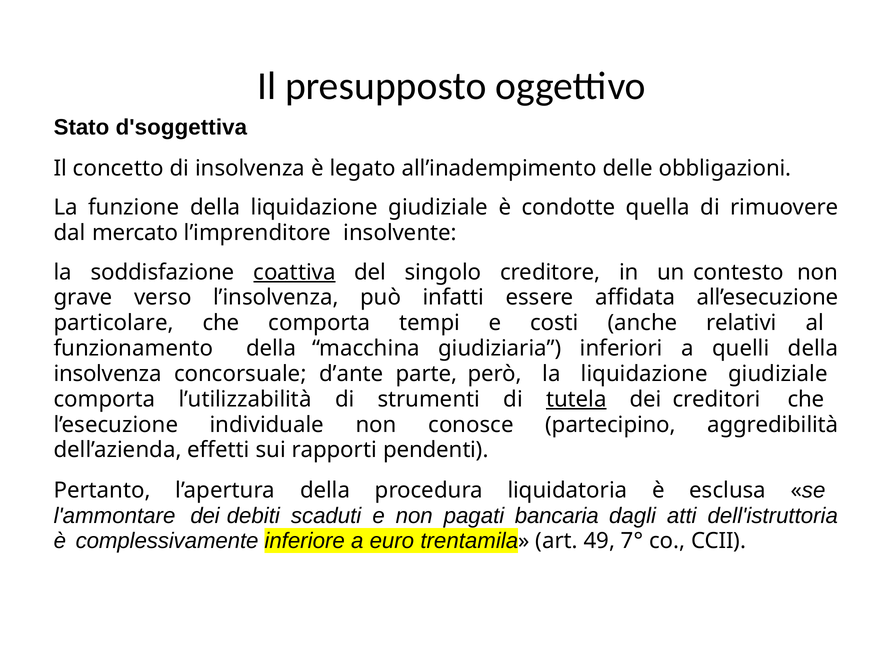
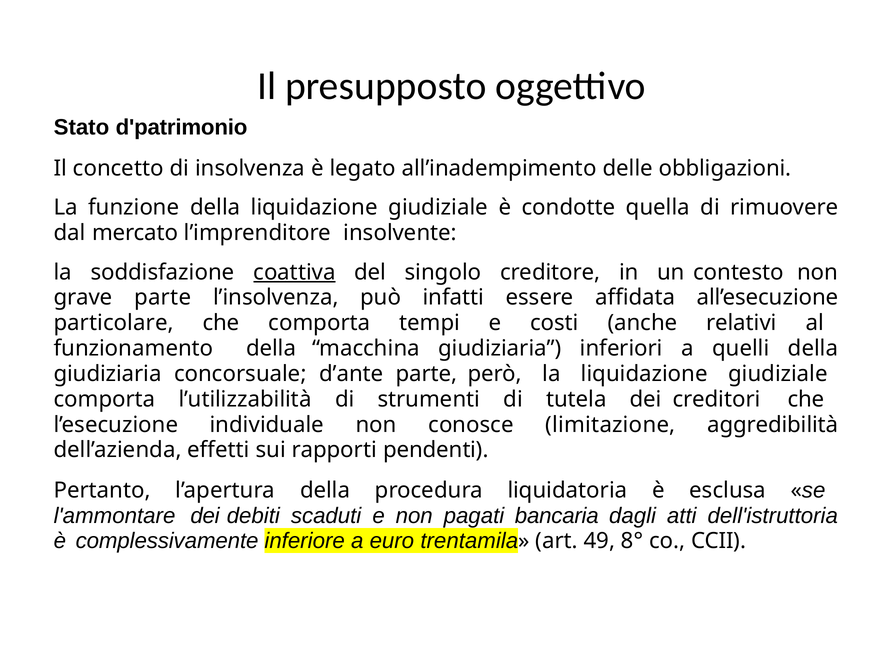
d'soggettiva: d'soggettiva -> d'patrimonio (181, 127)
grave verso: verso -> parte (163, 297)
insolvenza: insolvenza -> giudiziaria (108, 373)
tutela underline: present -> none (576, 399)
partecipino: partecipino -> limitazione (610, 424)
7°: 7° -> 8° (632, 540)
